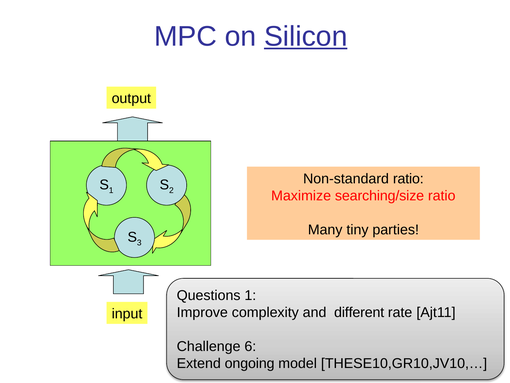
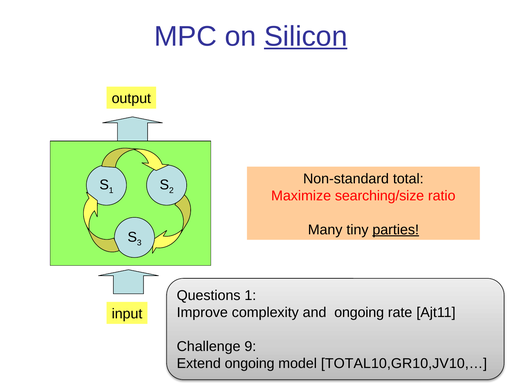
Non-standard ratio: ratio -> total (408, 178)
parties underline: none -> present (396, 229)
and different: different -> ongoing (359, 312)
6: 6 -> 9 (250, 346)
THESE10,GR10,JV10,…: THESE10,GR10,JV10,… -> TOTAL10,GR10,JV10,… (404, 363)
